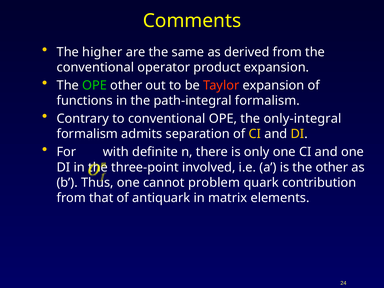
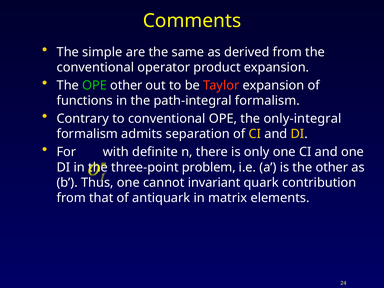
higher: higher -> simple (102, 52)
involved: involved -> problem (209, 167)
problem: problem -> invariant (214, 183)
